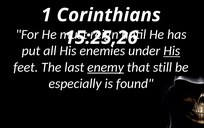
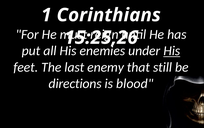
enemy underline: present -> none (106, 67)
especially: especially -> directions (75, 83)
found: found -> blood (135, 83)
